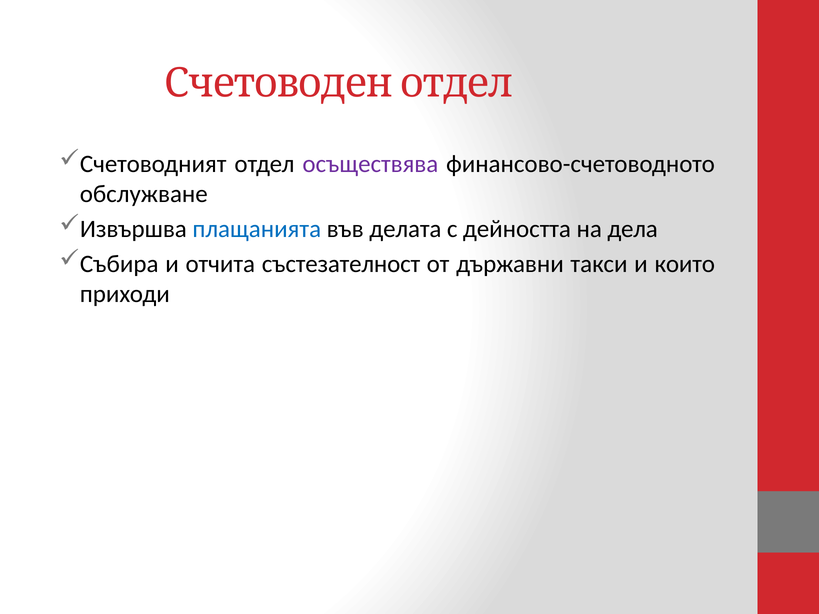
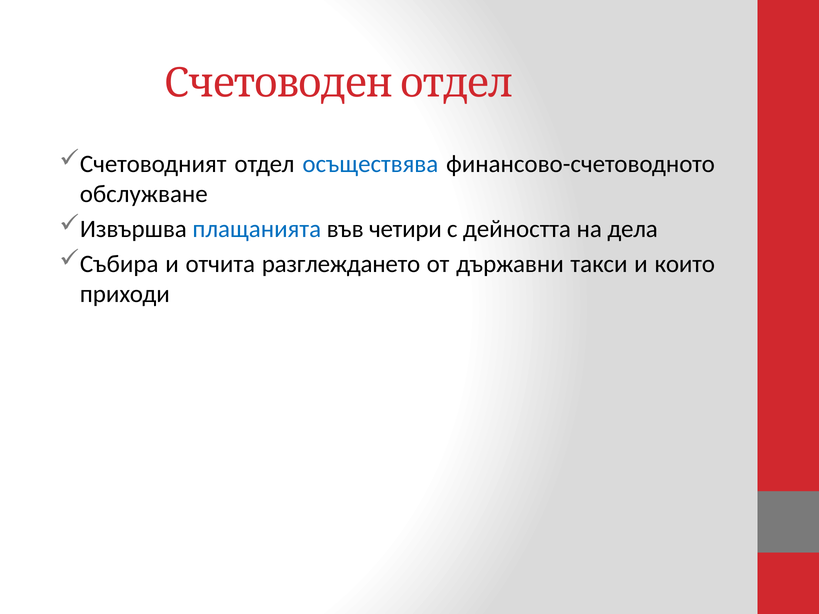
осъществява colour: purple -> blue (370, 164)
делата: делата -> четири (405, 229)
състезателност: състезателност -> разглеждането (341, 264)
